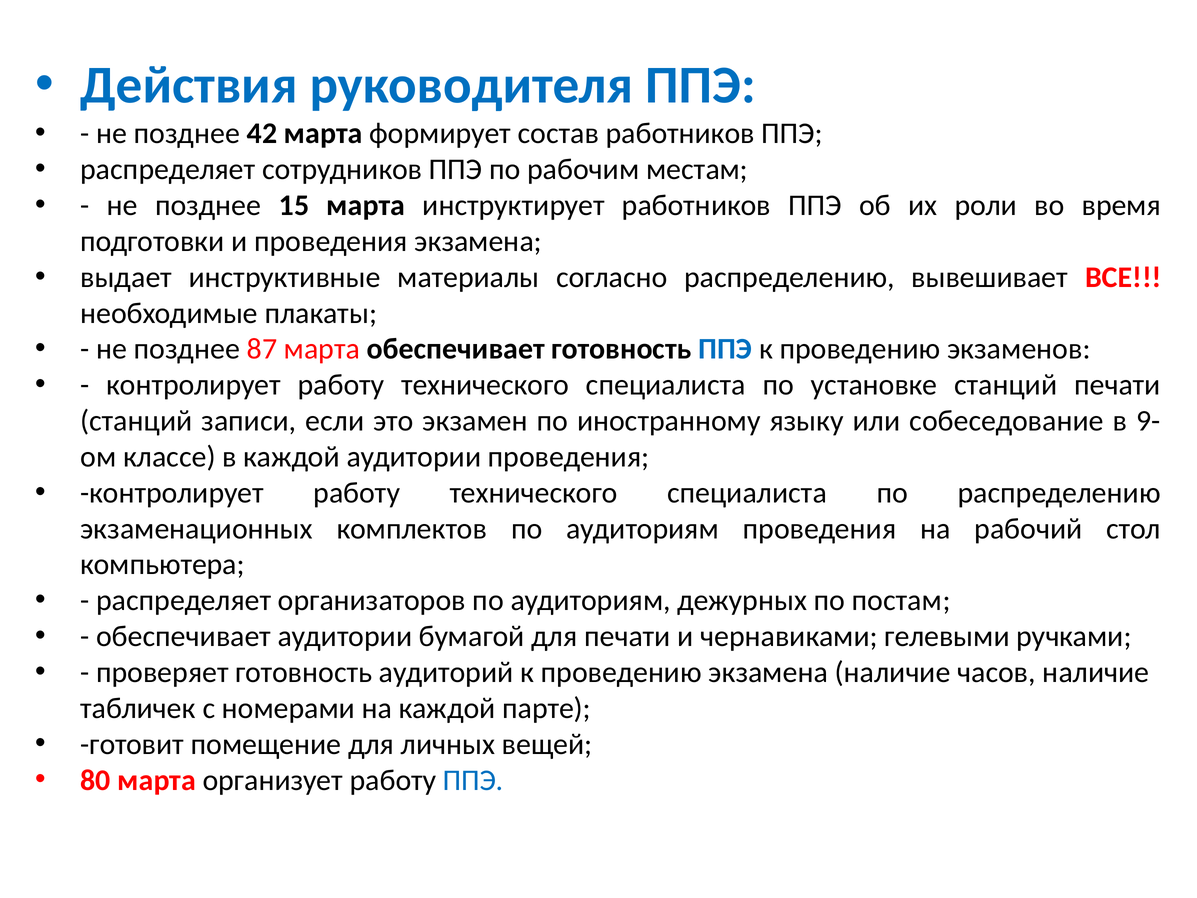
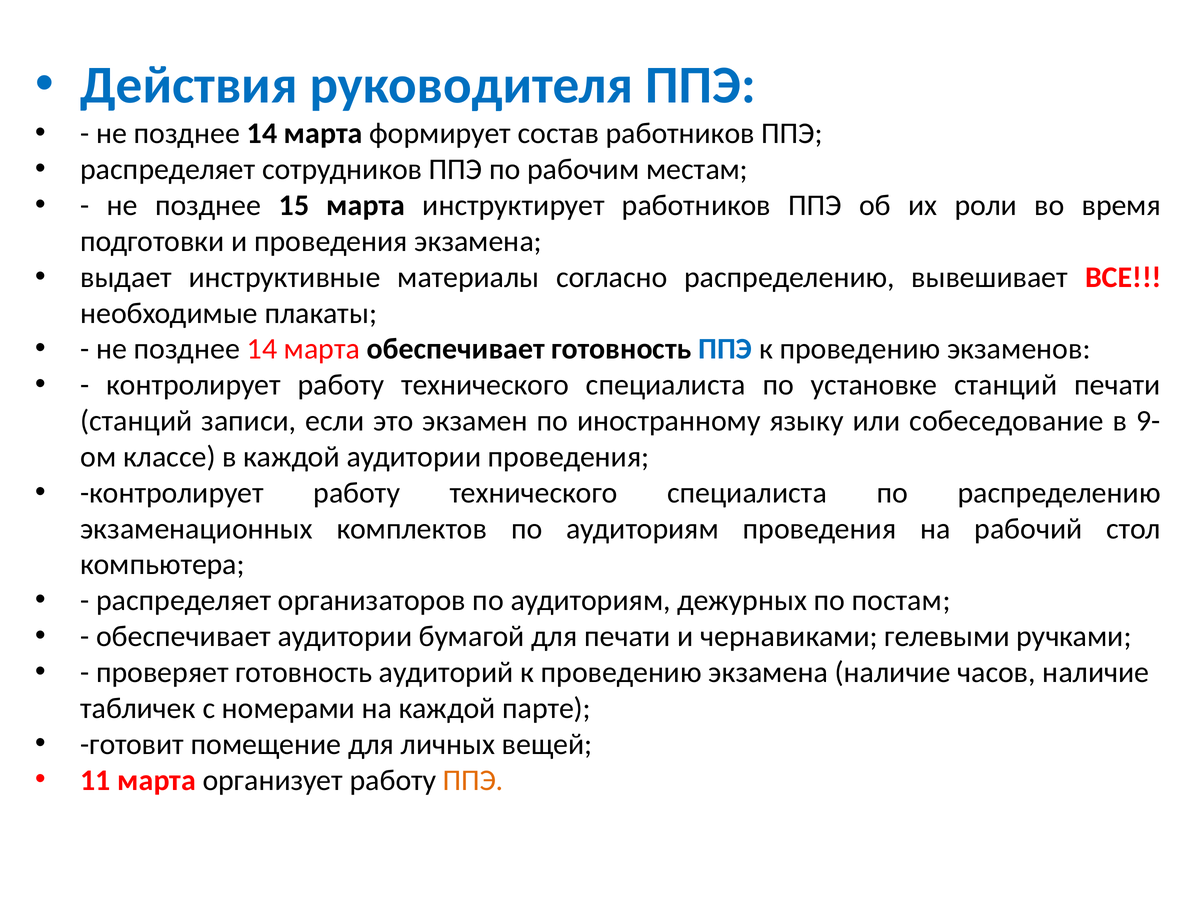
42: 42 -> 14 (262, 134)
87: 87 -> 14 (262, 349)
80: 80 -> 11 (95, 780)
ППЭ colour: blue -> orange (473, 780)
